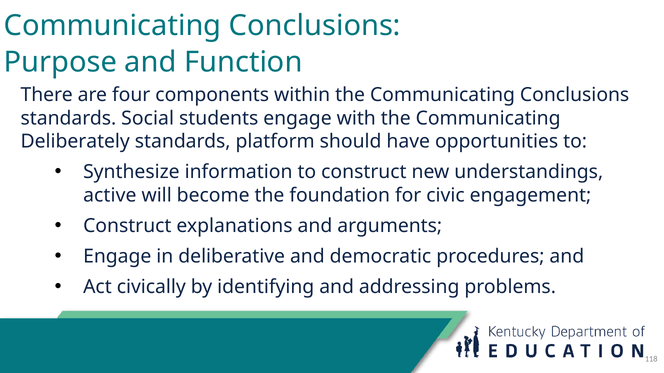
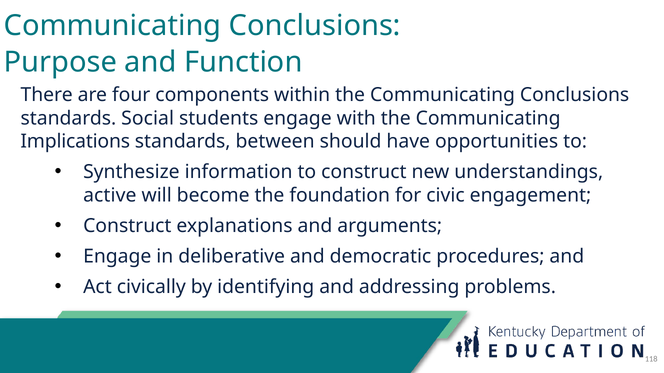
Deliberately: Deliberately -> Implications (75, 142)
platform: platform -> between (275, 142)
